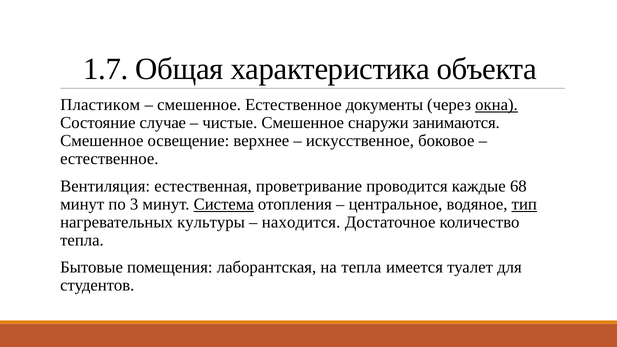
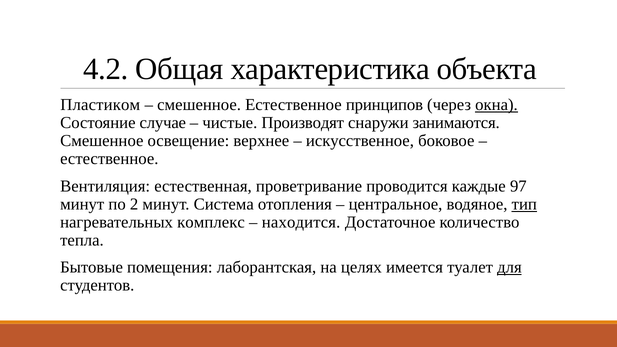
1.7: 1.7 -> 4.2 (106, 69)
документы: документы -> принципов (384, 105)
чистые Смешенное: Смешенное -> Производят (303, 123)
68: 68 -> 97 (518, 186)
3: 3 -> 2 (134, 204)
Система underline: present -> none (224, 204)
культуры: культуры -> комплекс (211, 222)
на тепла: тепла -> целях (361, 267)
для underline: none -> present (509, 267)
